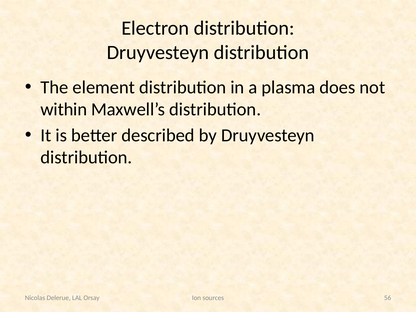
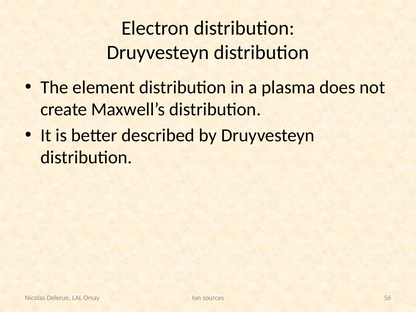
within: within -> create (64, 109)
